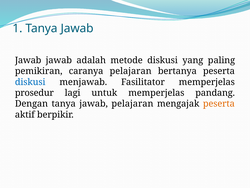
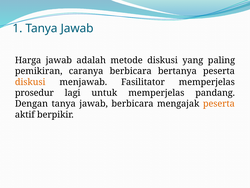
Jawab: Jawab -> Harga (28, 60)
caranya pelajaran: pelajaran -> berbicara (131, 71)
diskusi colour: blue -> orange (30, 82)
jawab pelajaran: pelajaran -> berbicara (132, 103)
